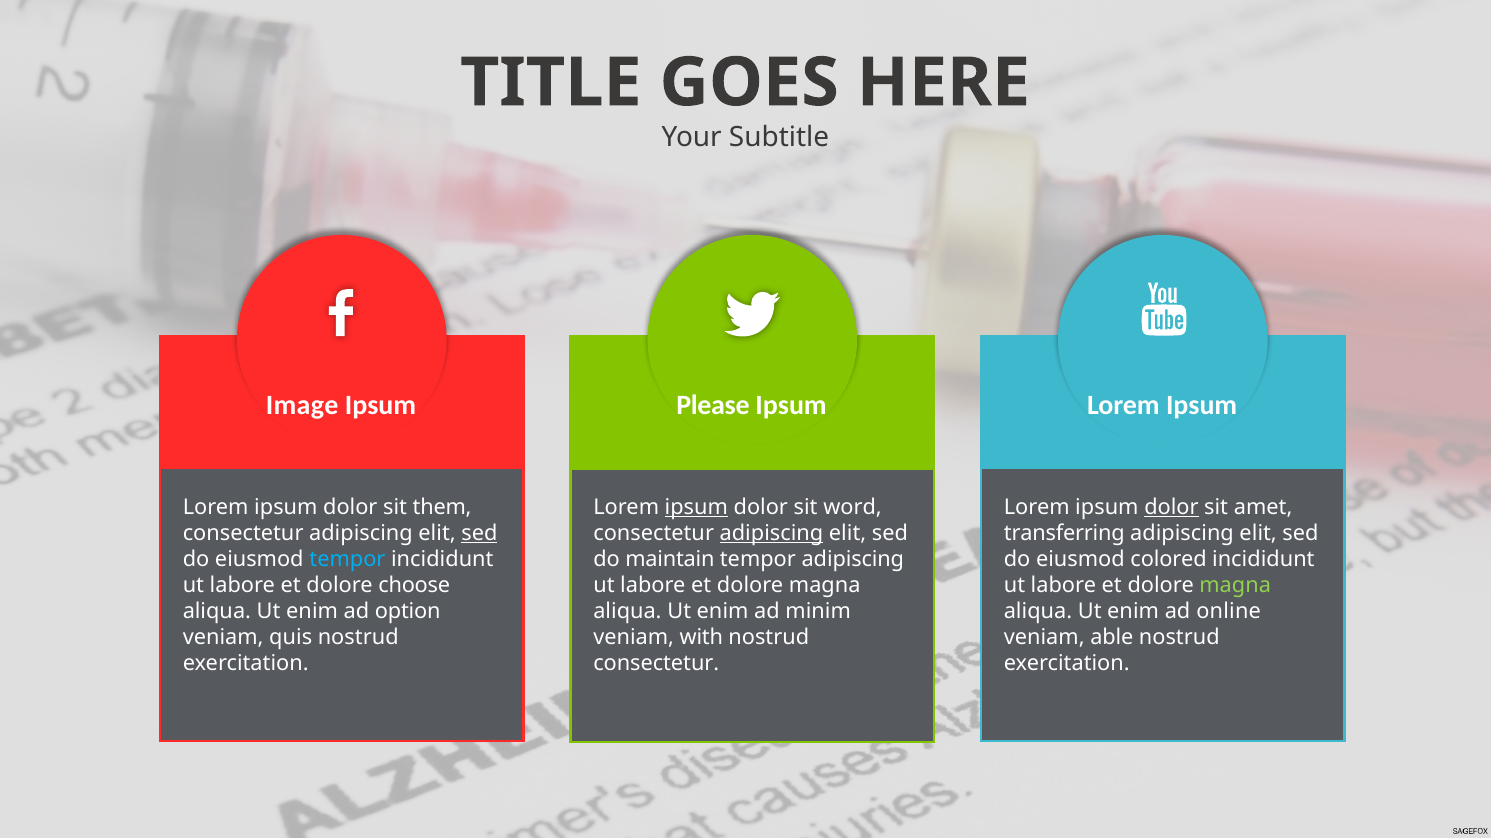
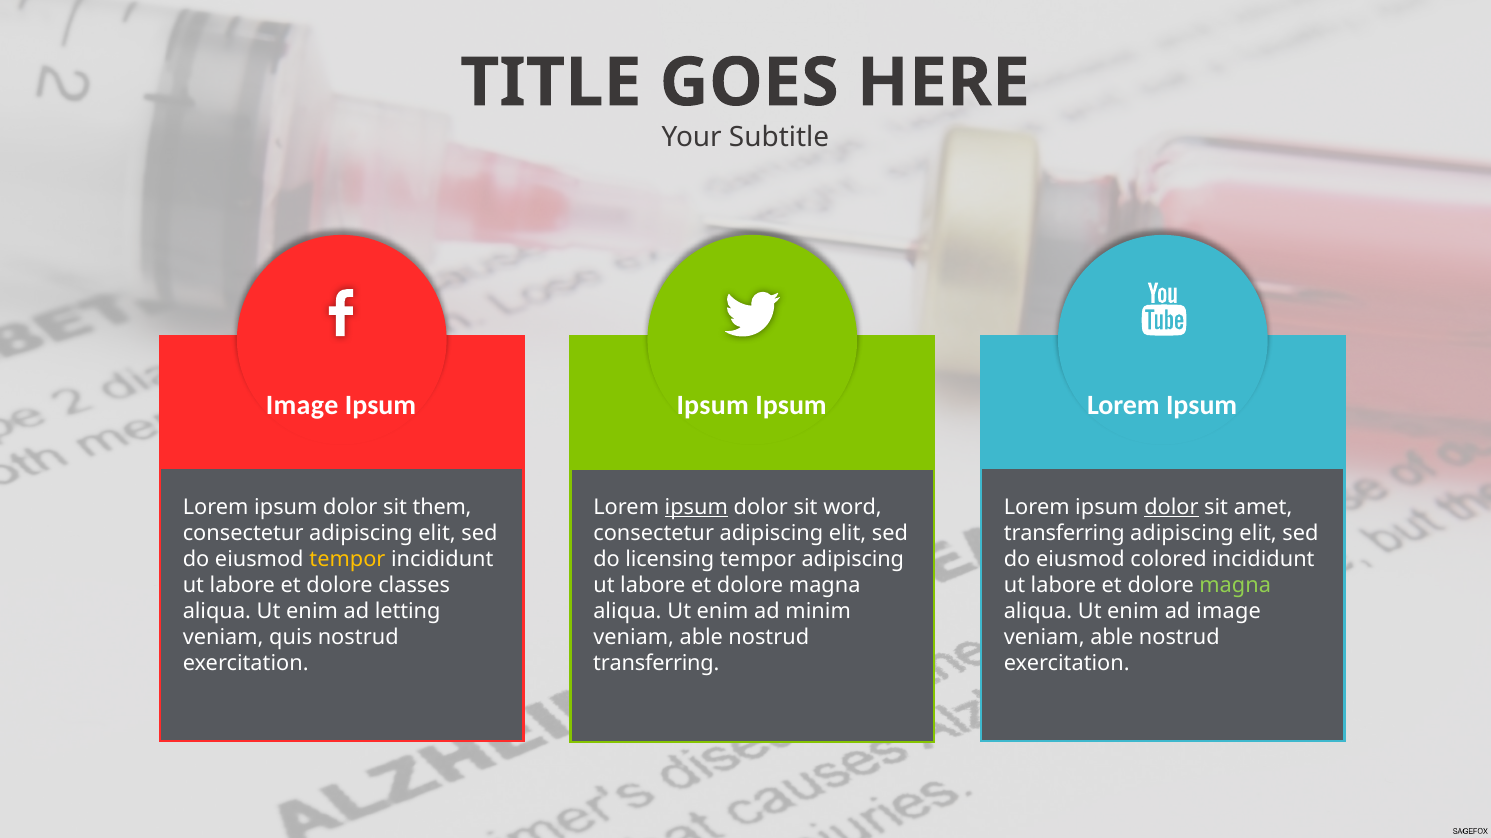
Please: Please -> Ipsum (713, 406)
sed underline: present -> none (479, 533)
adipiscing underline: present -> none (771, 533)
tempor colour: light blue -> yellow (347, 560)
maintain: maintain -> licensing (670, 560)
choose: choose -> classes (414, 586)
option: option -> letting (408, 612)
ad online: online -> image (1229, 612)
with: with -> able (701, 638)
consectetur: consectetur -> transferring (656, 664)
